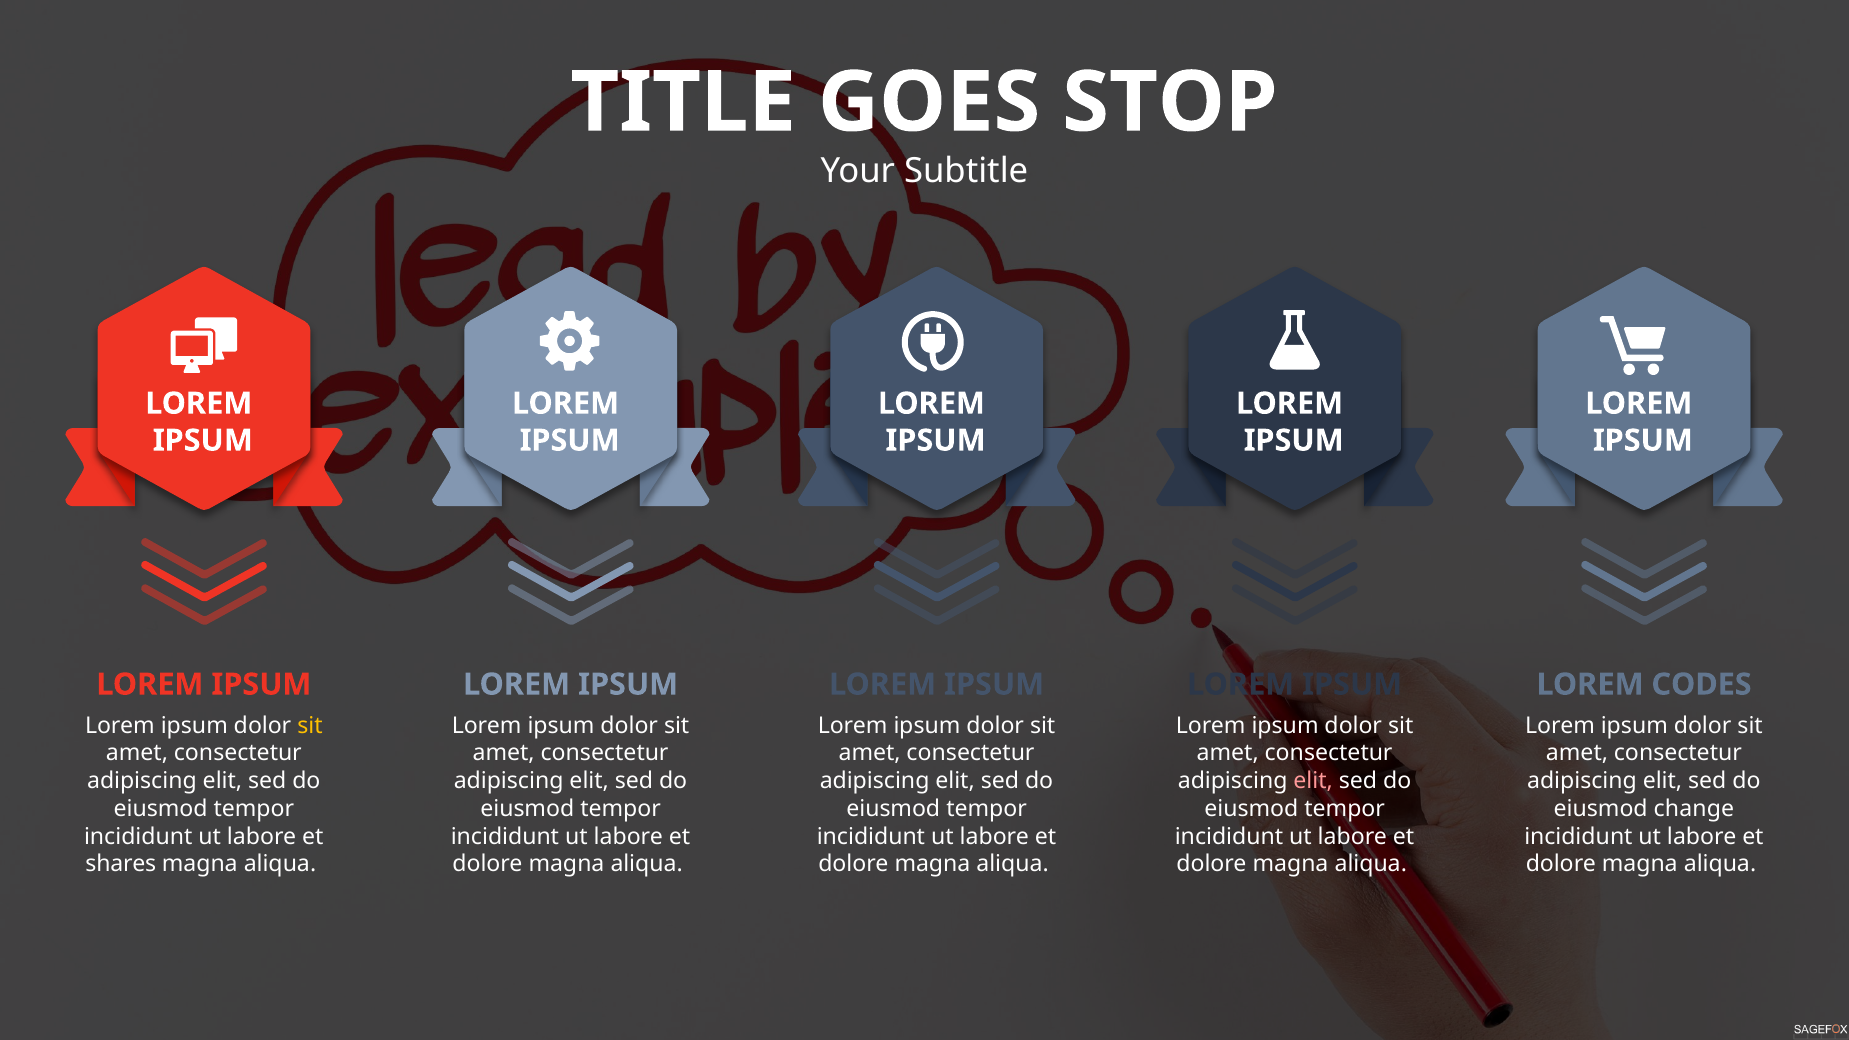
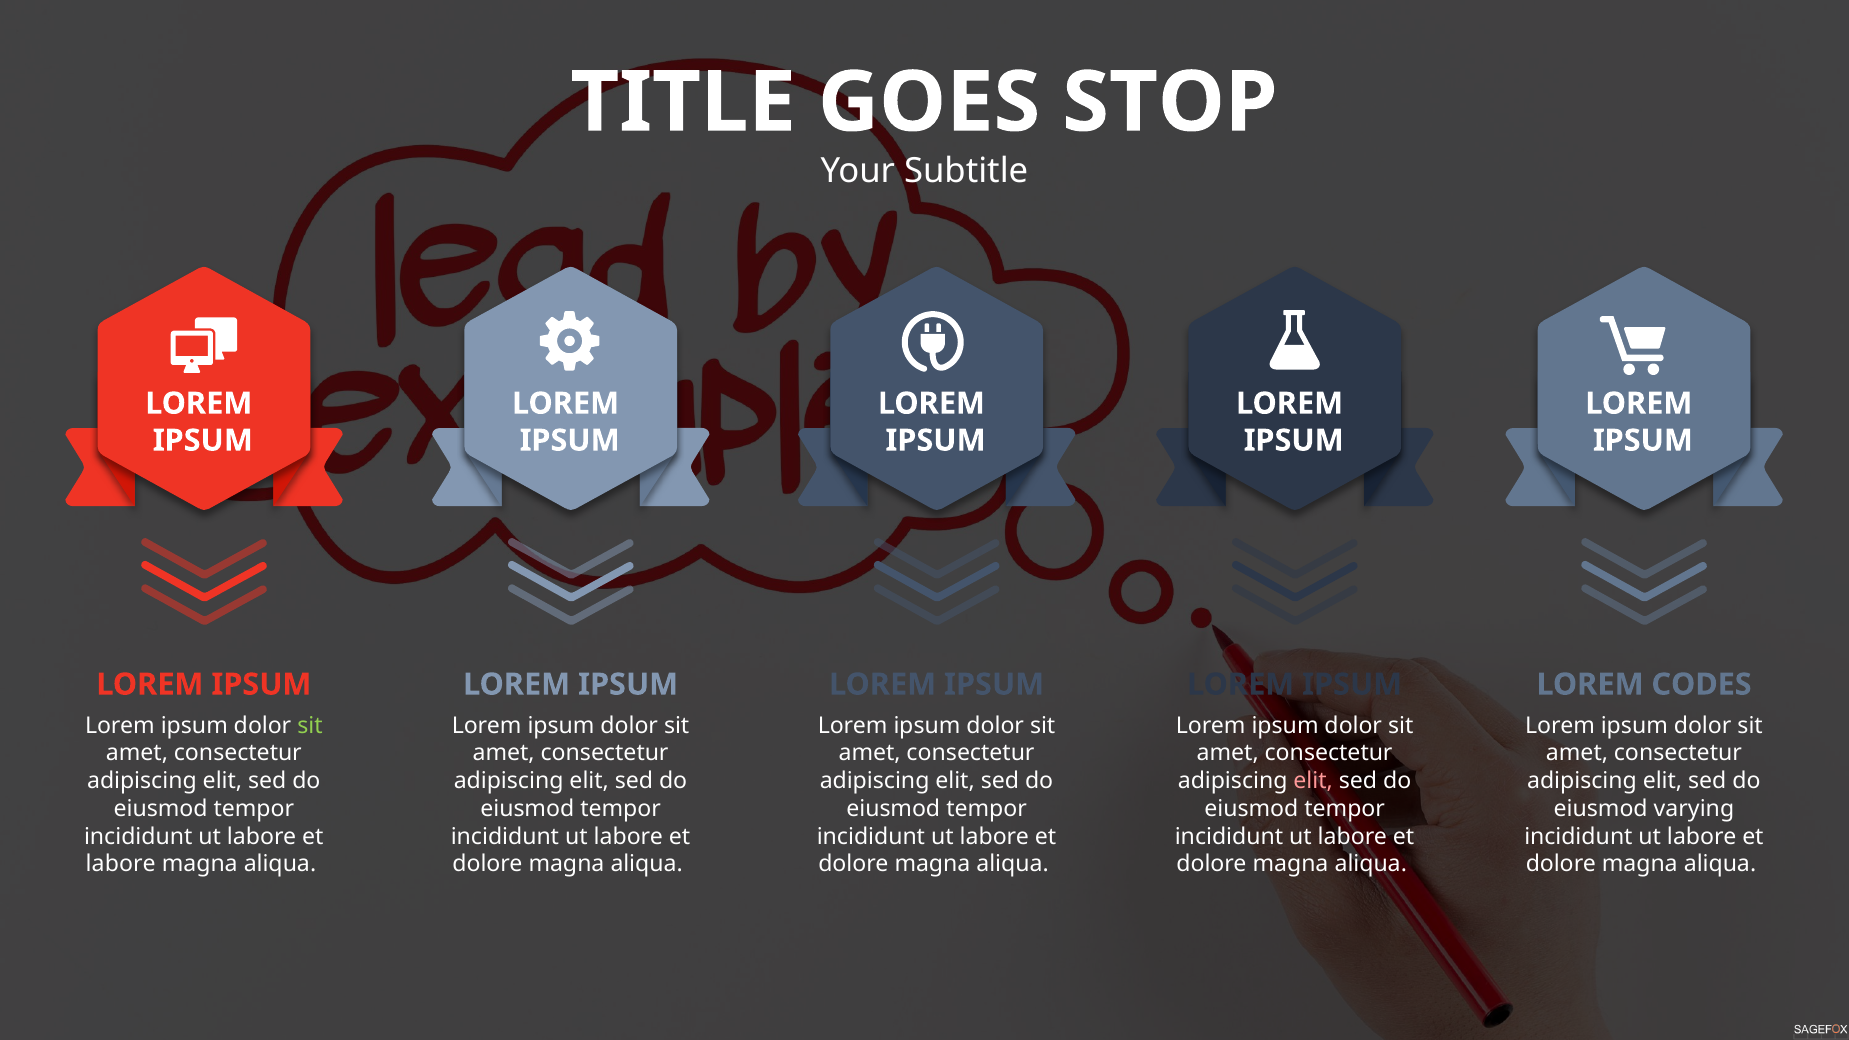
sit colour: yellow -> light green (310, 725)
change: change -> varying (1694, 809)
shares: shares -> labore (121, 864)
